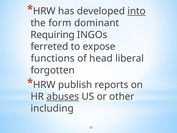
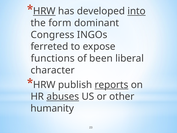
HRW underline: none -> present (44, 11)
Requiring: Requiring -> Congress (52, 35)
head: head -> been (101, 58)
forgotten: forgotten -> character (53, 70)
reports underline: none -> present (112, 85)
including: including -> humanity (52, 108)
